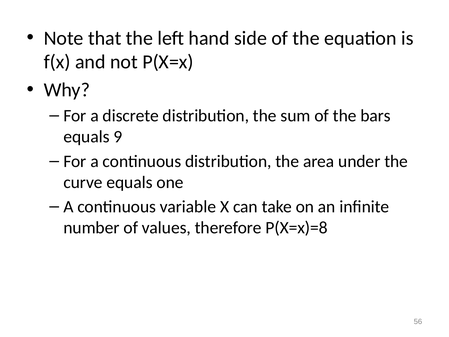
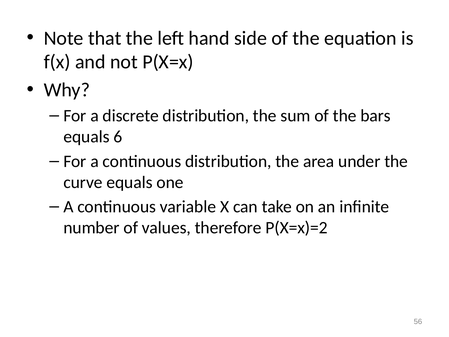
9: 9 -> 6 (118, 137)
P(X=x)=8: P(X=x)=8 -> P(X=x)=2 (297, 228)
